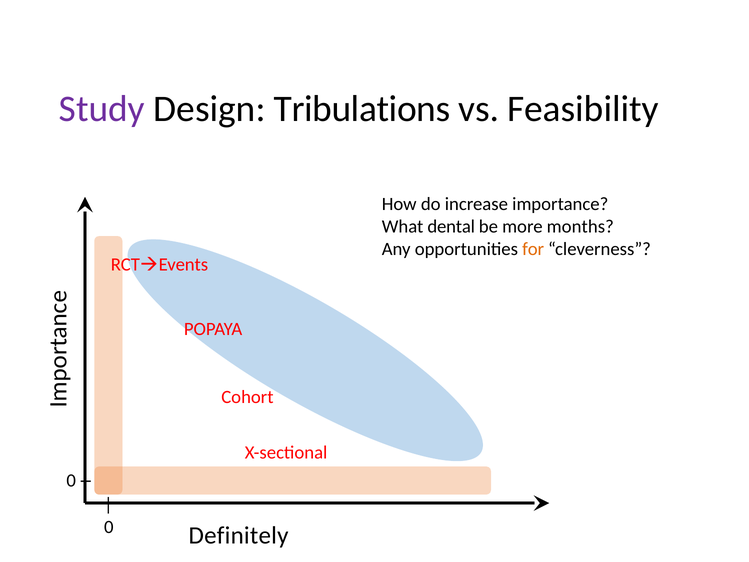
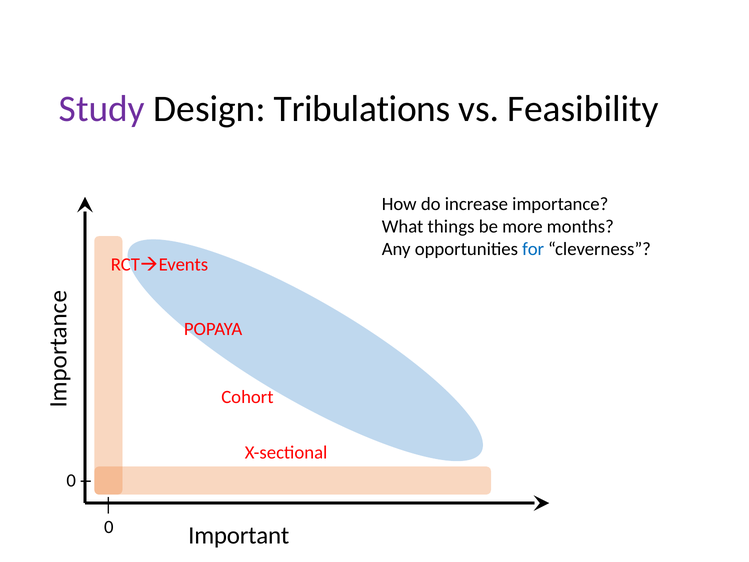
dental: dental -> things (451, 226)
for colour: orange -> blue (533, 249)
Definitely: Definitely -> Important (239, 535)
